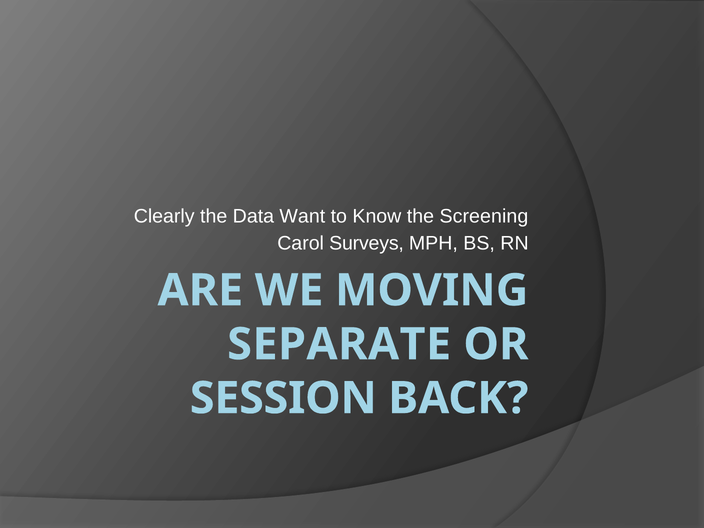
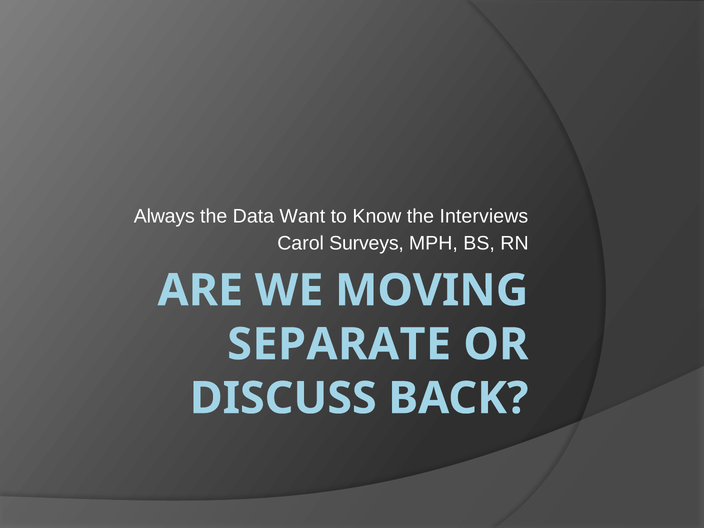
Clearly: Clearly -> Always (164, 216)
Screening: Screening -> Interviews (484, 216)
SESSION: SESSION -> DISCUSS (283, 398)
